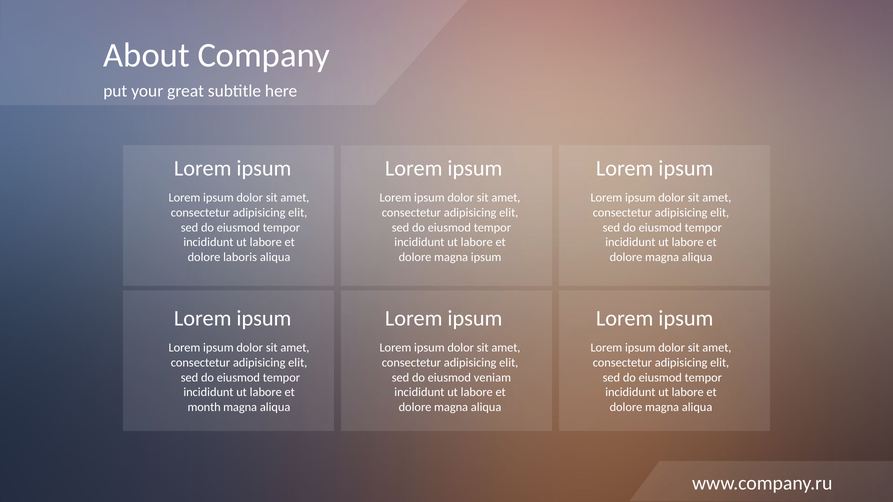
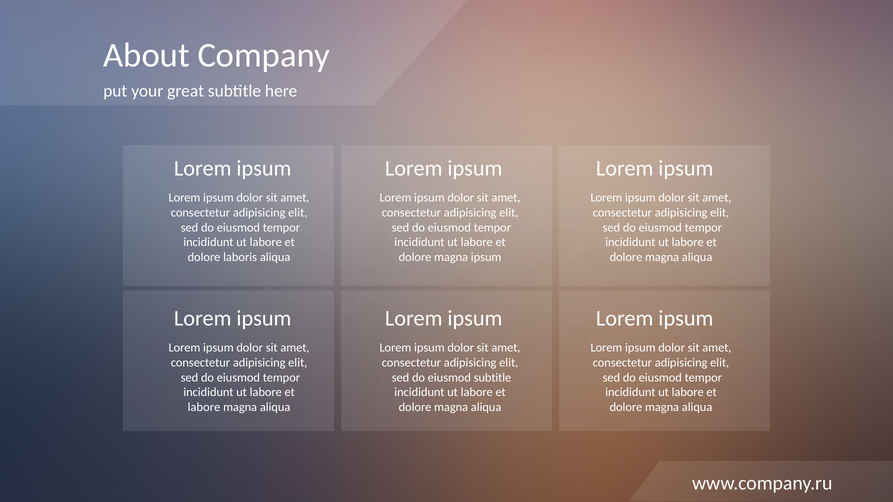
eiusmod veniam: veniam -> subtitle (492, 378)
month: month -> labore (204, 408)
